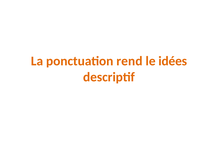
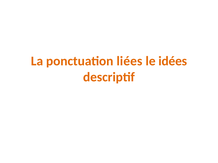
rend: rend -> liées (129, 61)
